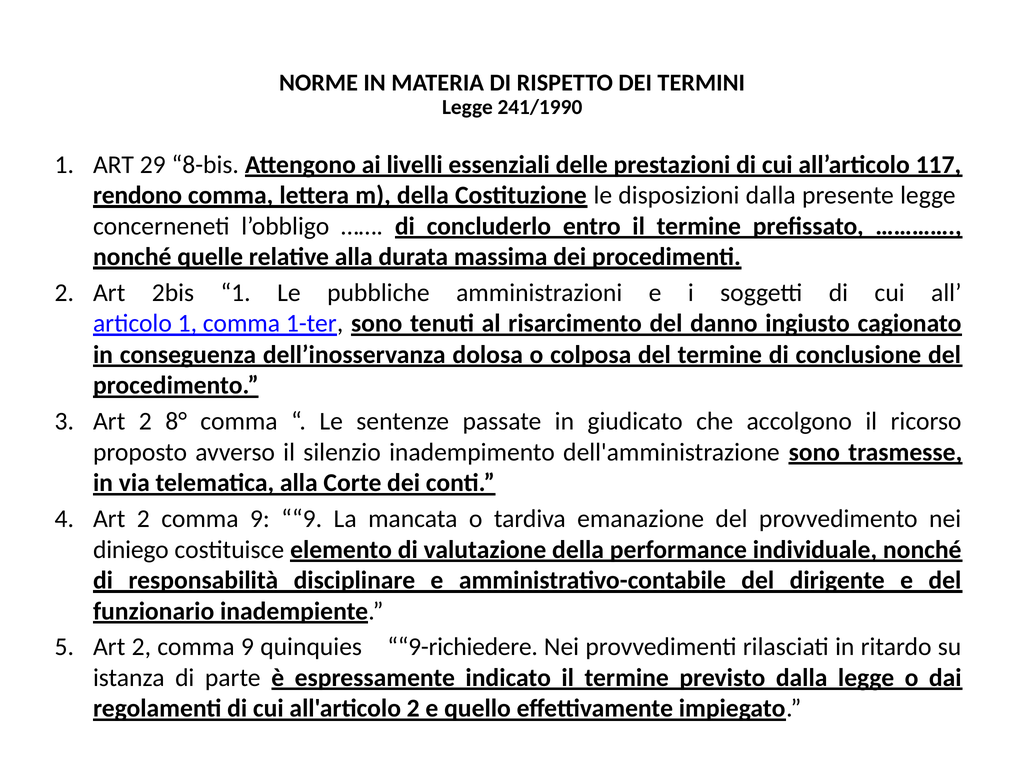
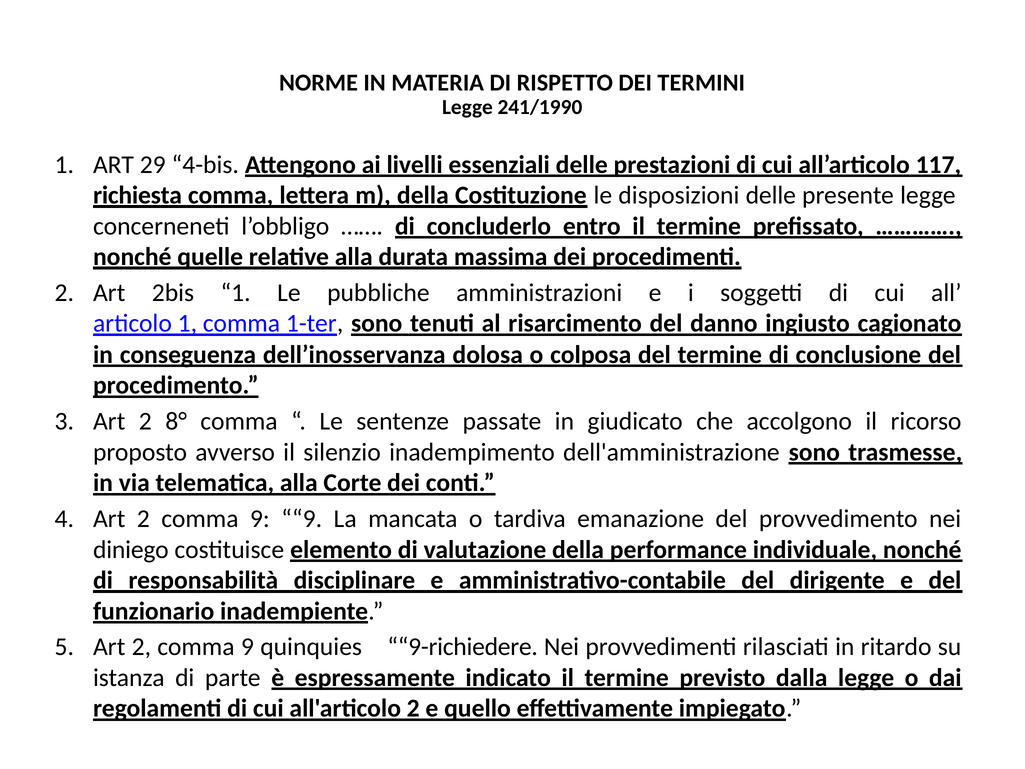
8-bis: 8-bis -> 4-bis (205, 165)
rendono: rendono -> richiesta (138, 195)
disposizioni dalla: dalla -> delle (771, 195)
